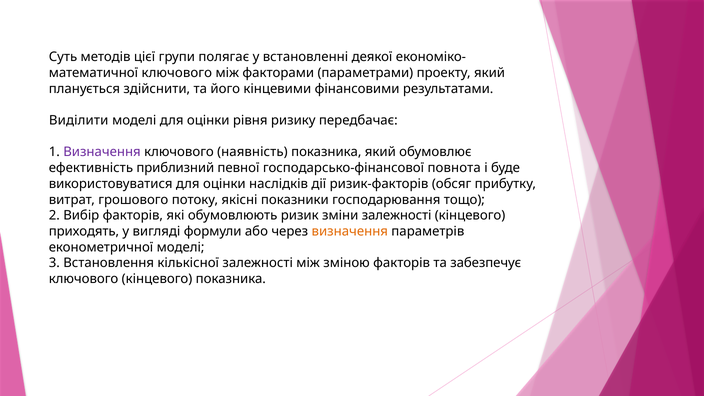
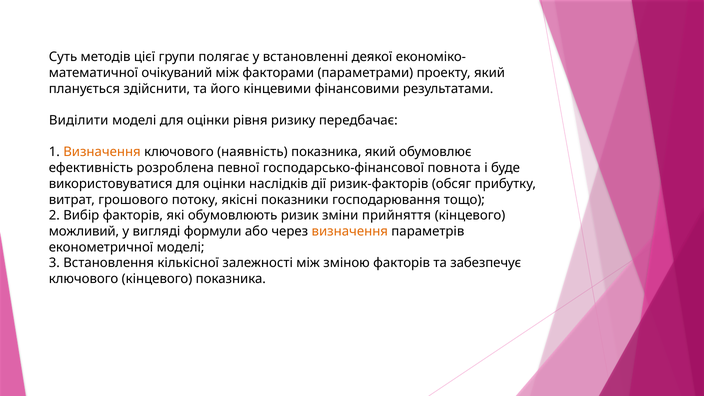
ключового: ключового -> очікуваний (177, 73)
Визначення colour: purple -> orange (102, 152)
приблизний: приблизний -> розроблена (175, 168)
зміни залежності: залежності -> прийняття (396, 215)
приходять: приходять -> можливий (84, 231)
